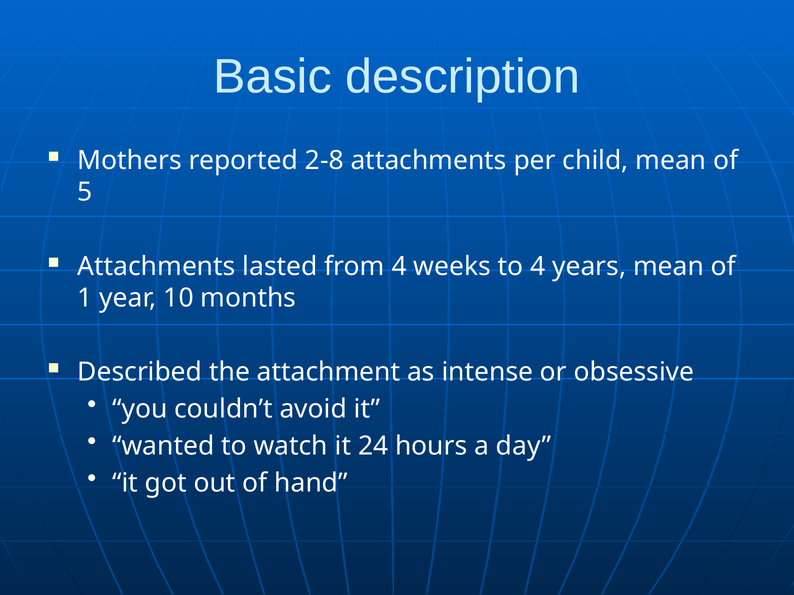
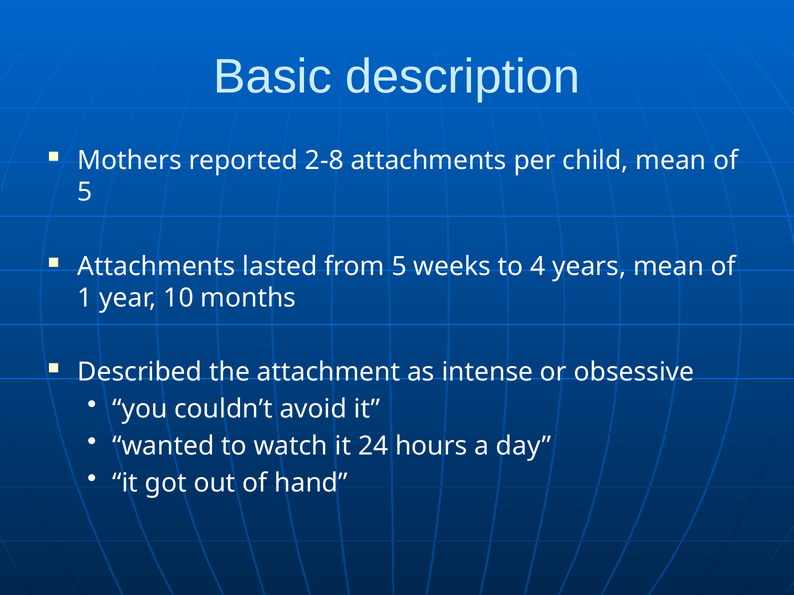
from 4: 4 -> 5 (399, 267)
